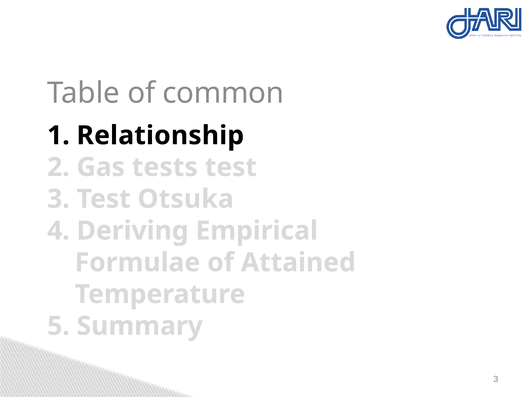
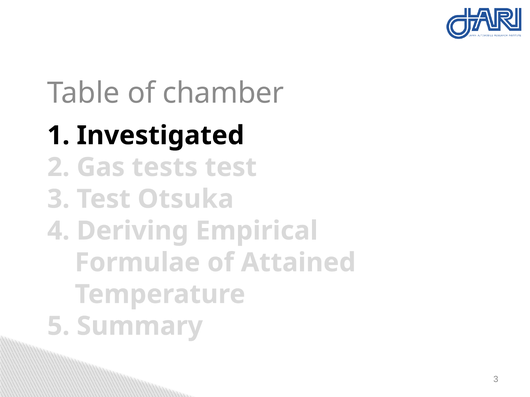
common: common -> chamber (223, 93)
Relationship: Relationship -> Investigated (160, 136)
